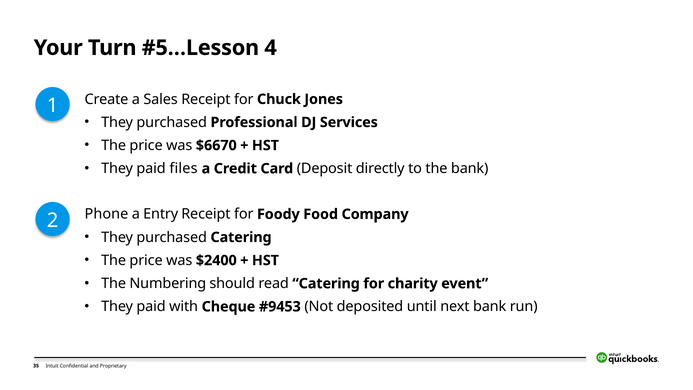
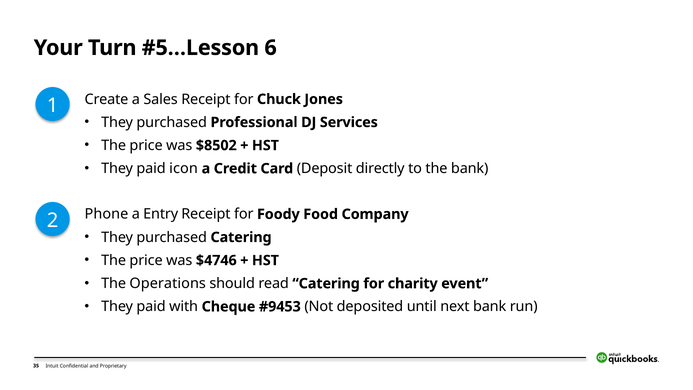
4: 4 -> 6 (271, 48)
$6670: $6670 -> $8502 (216, 145)
files: files -> icon (184, 169)
$2400: $2400 -> $4746 (216, 260)
Numbering: Numbering -> Operations (168, 283)
